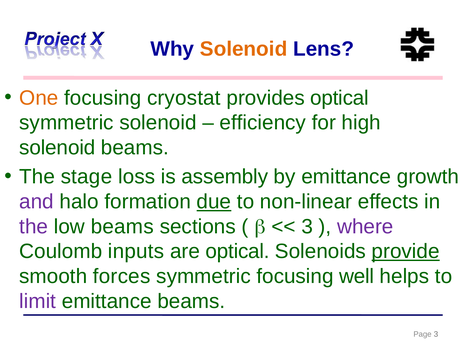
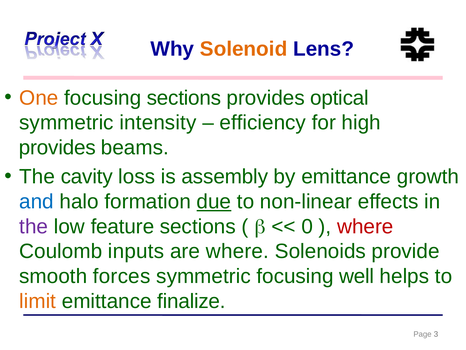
focusing cryostat: cryostat -> sections (184, 98)
symmetric solenoid: solenoid -> intensity (158, 123)
solenoid: solenoid -> provides (57, 147)
stage: stage -> cavity (87, 176)
and colour: purple -> blue (37, 201)
low beams: beams -> feature (122, 226)
3: 3 -> 0 (307, 226)
where colour: purple -> red (365, 226)
are optical: optical -> where (237, 251)
provide underline: present -> none (406, 251)
limit colour: purple -> orange (38, 301)
emittance beams: beams -> finalize (191, 301)
